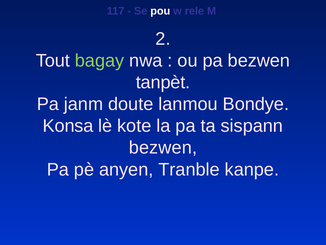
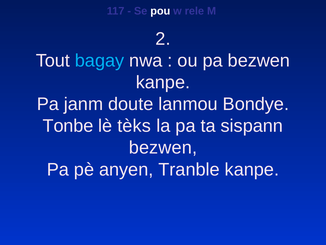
bagay colour: light green -> light blue (100, 61)
tanpèt: tanpèt -> kanpe (163, 82)
Konsa: Konsa -> Tonbe (68, 126)
kote: kote -> tèks (134, 126)
